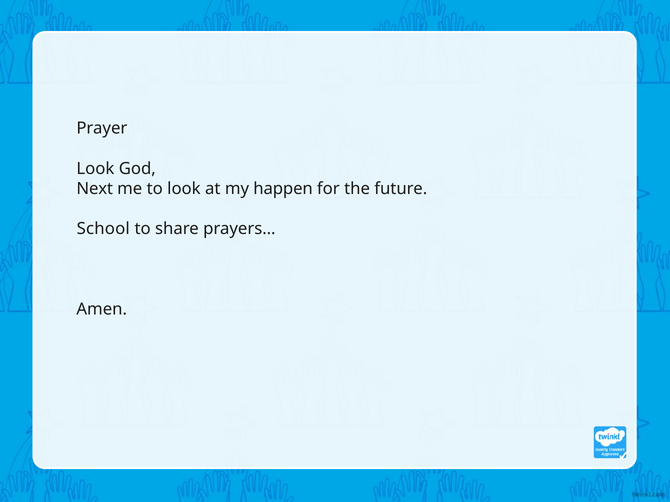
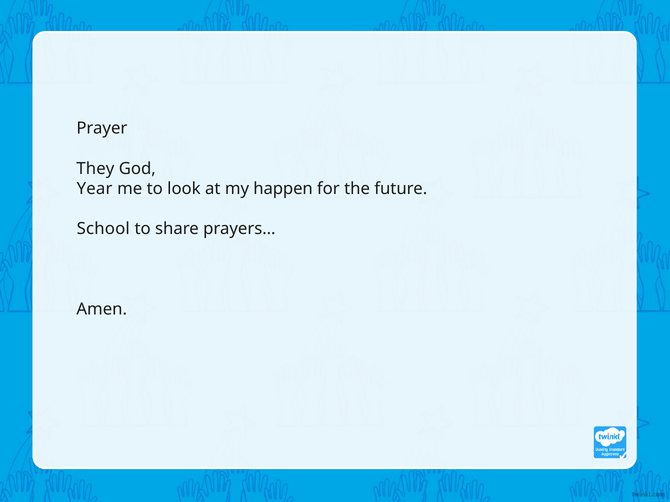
Look: Look -> They (95, 169)
Next: Next -> Year (95, 189)
